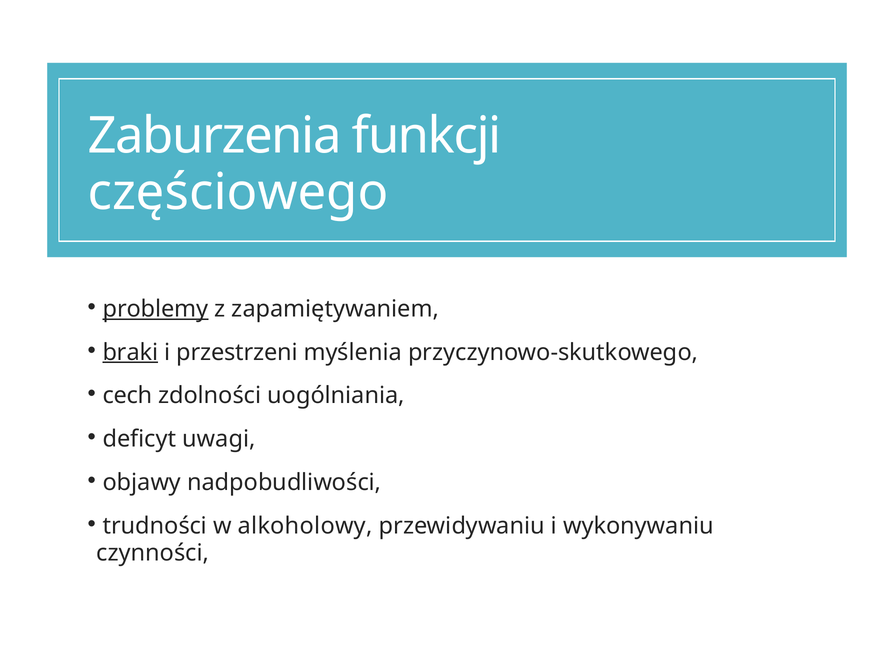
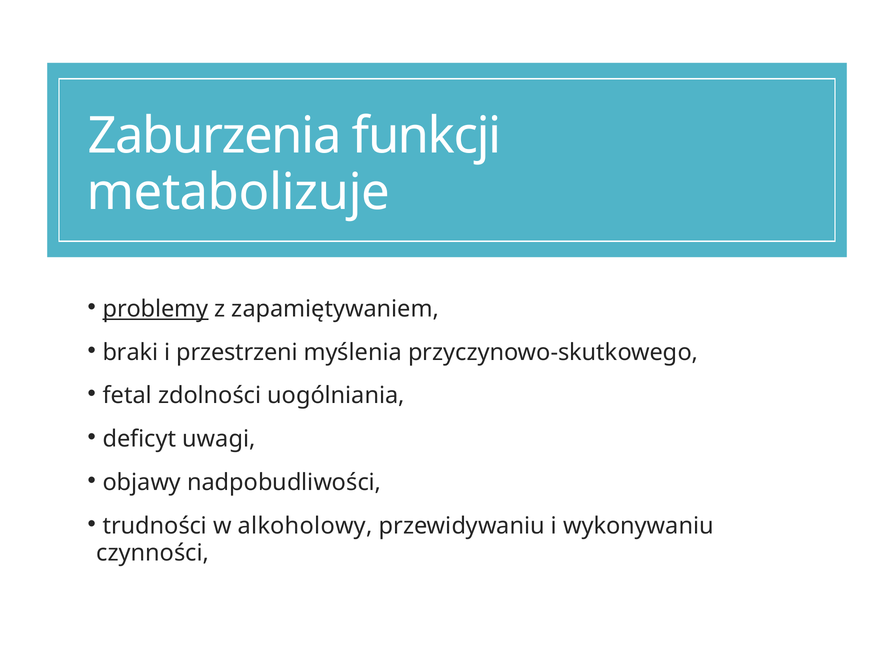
częściowego: częściowego -> metabolizuje (238, 193)
braki underline: present -> none (130, 353)
cech: cech -> fetal (127, 396)
